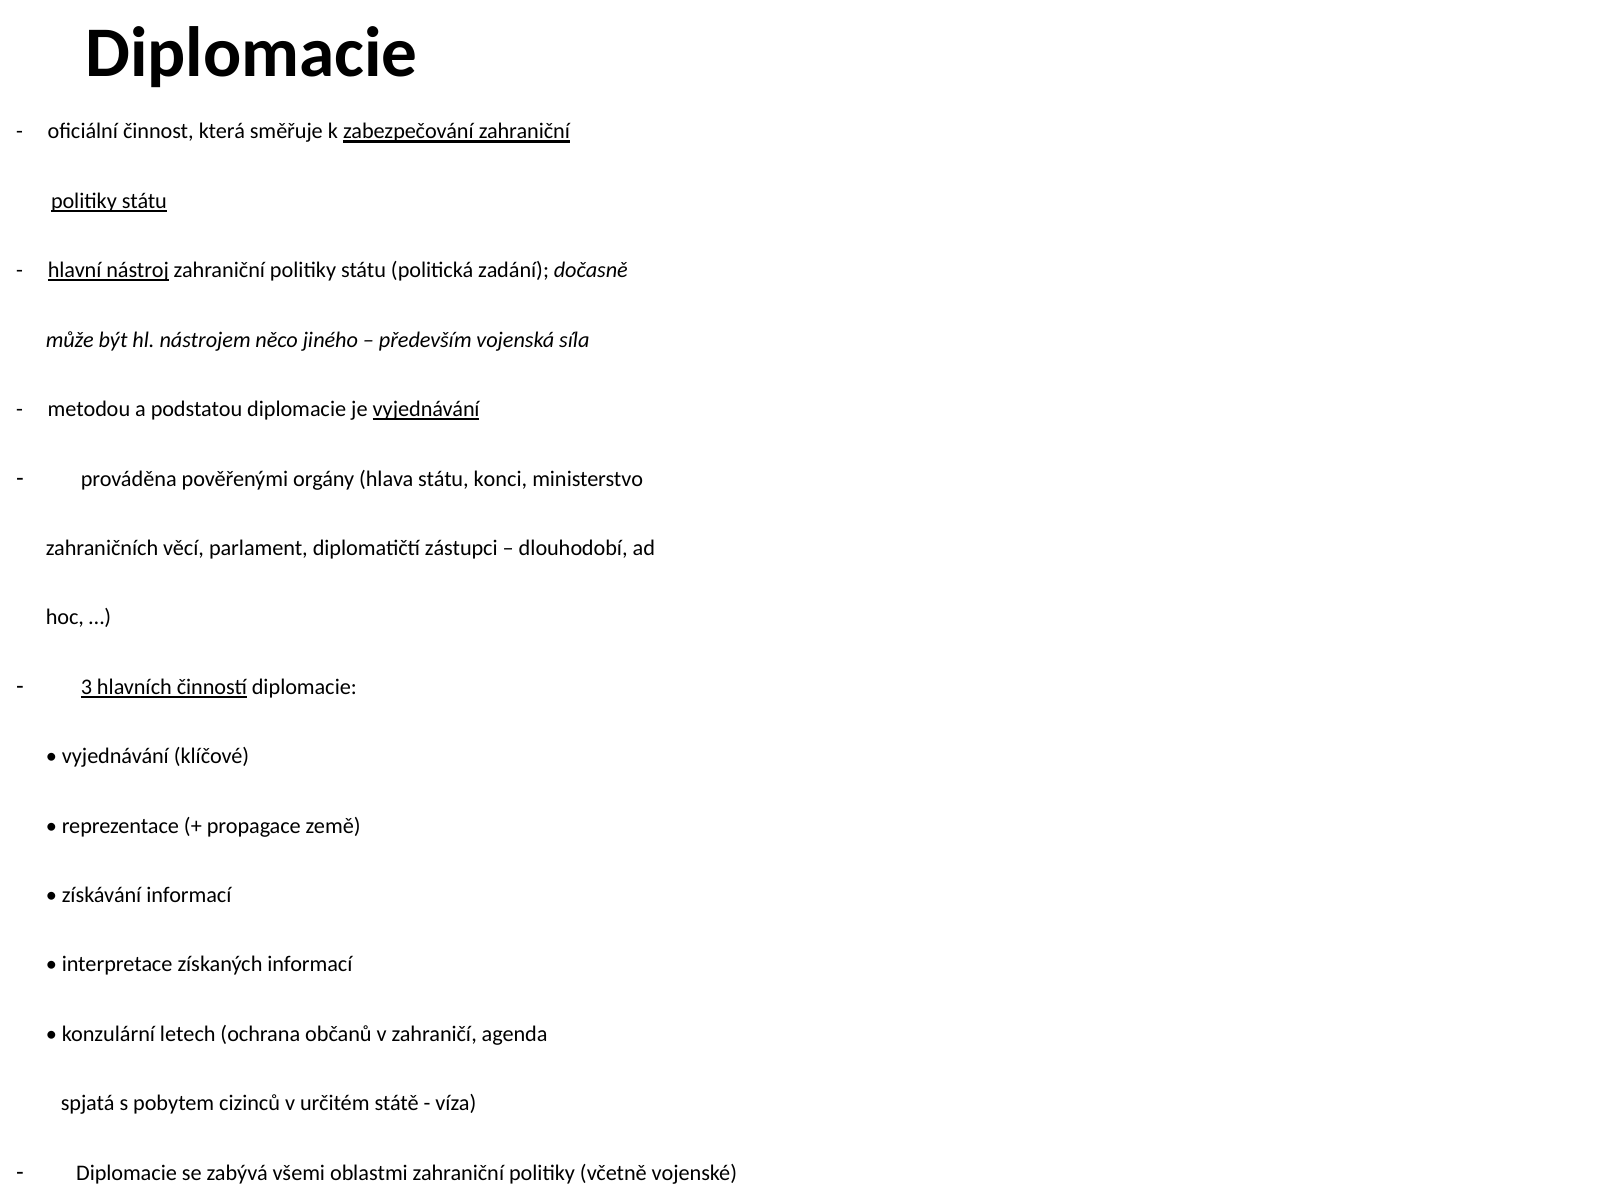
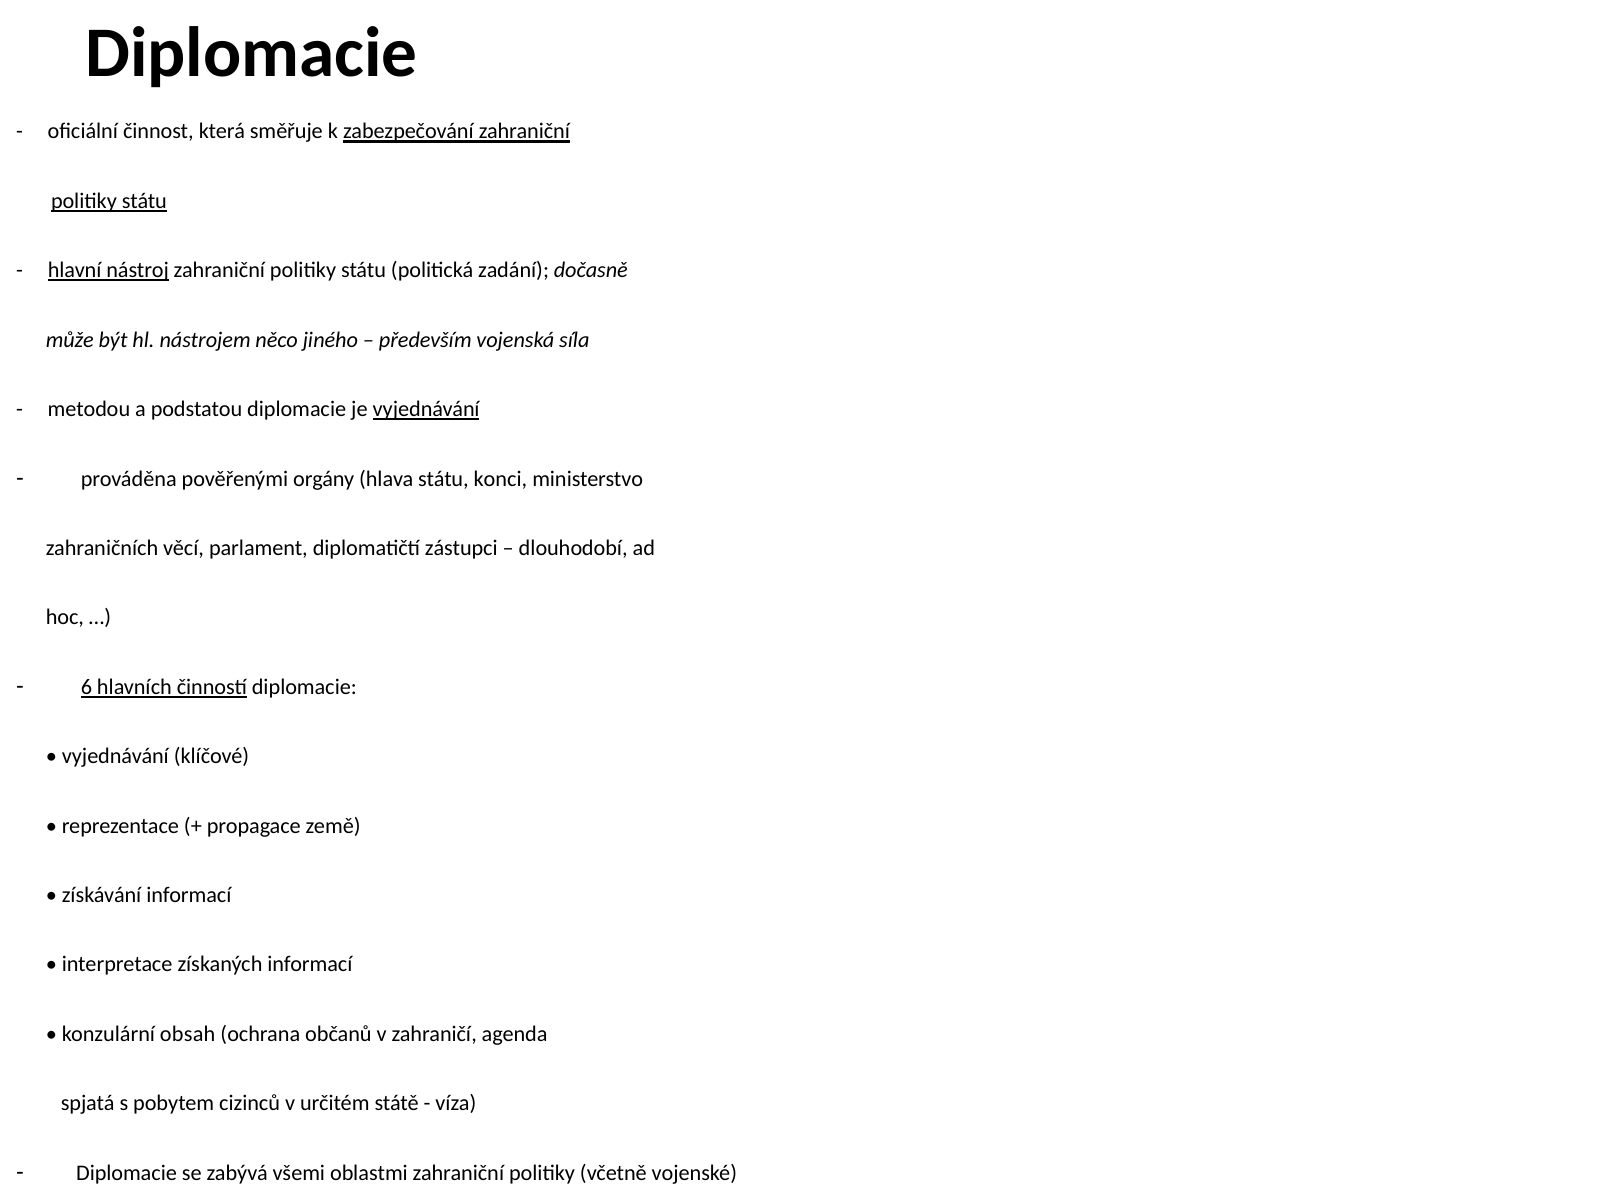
3: 3 -> 6 (87, 687)
letech: letech -> obsah (188, 1034)
